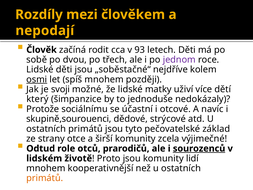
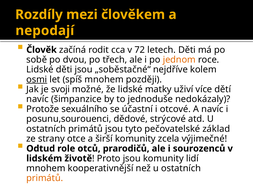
93: 93 -> 72 (140, 50)
jednom colour: purple -> orange (179, 60)
který: který -> navíc (37, 99)
sociálnímu: sociálnímu -> sexuálního (85, 109)
skupině,sourouenci: skupině,sourouenci -> posunu,sourouenci (69, 119)
sourozenců underline: present -> none (199, 148)
